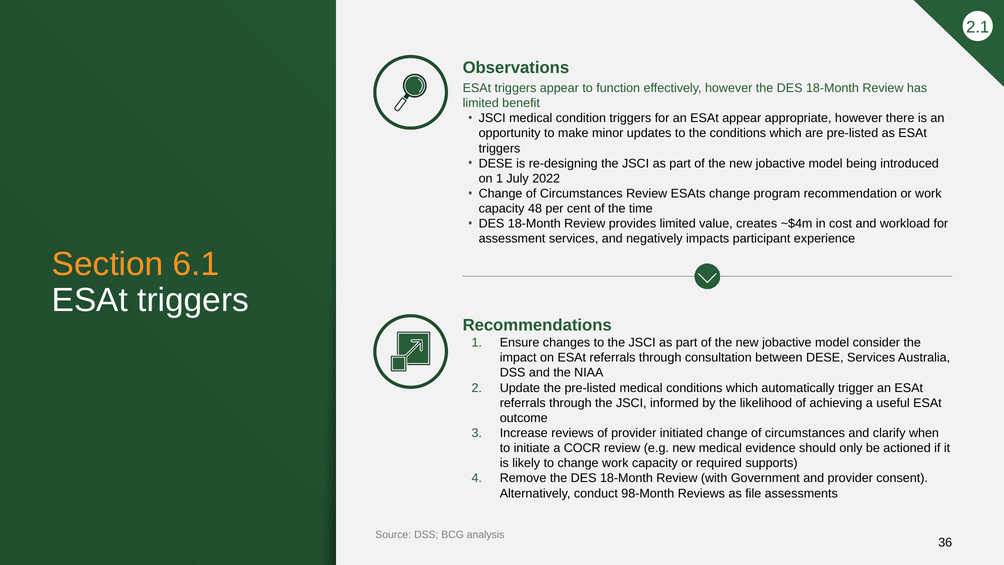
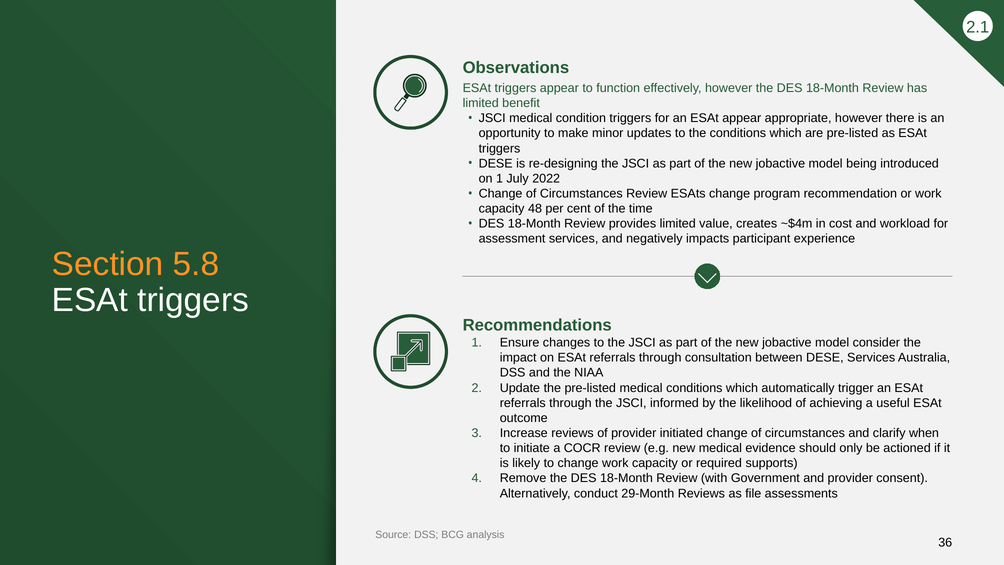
6.1: 6.1 -> 5.8 (196, 264)
98-Month: 98-Month -> 29-Month (648, 493)
